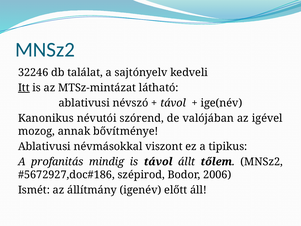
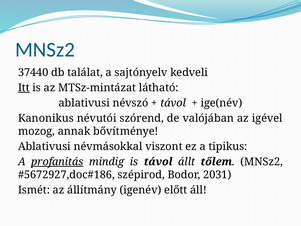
32246: 32246 -> 37440 (33, 72)
profanitás underline: none -> present (57, 162)
2006: 2006 -> 2031 (217, 175)
